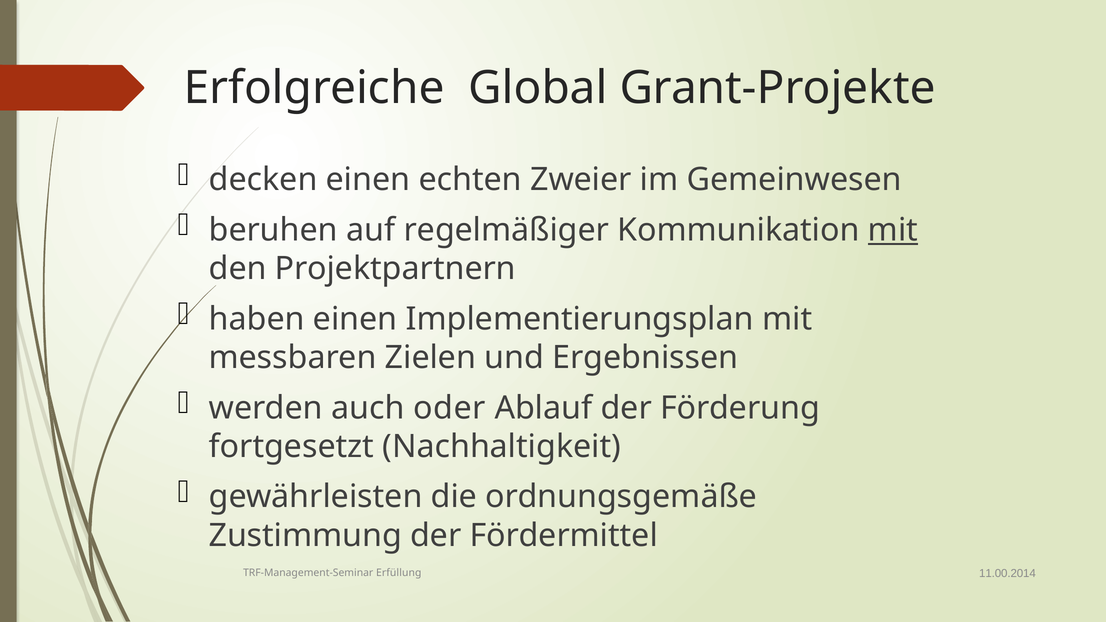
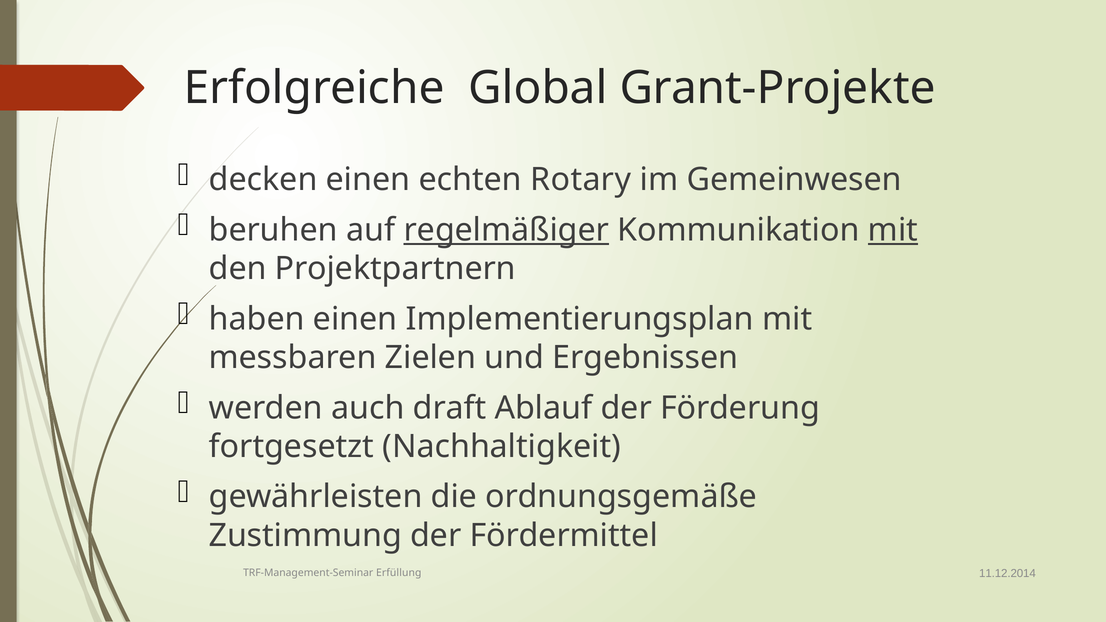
Zweier: Zweier -> Rotary (581, 180)
regelmäßiger underline: none -> present (506, 230)
oder: oder -> draft (450, 408)
11.00.2014: 11.00.2014 -> 11.12.2014 (1007, 574)
